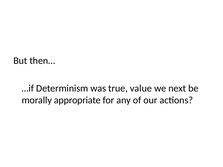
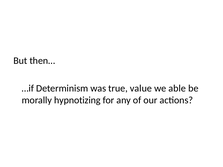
next: next -> able (177, 88)
appropriate: appropriate -> hypnotizing (77, 100)
